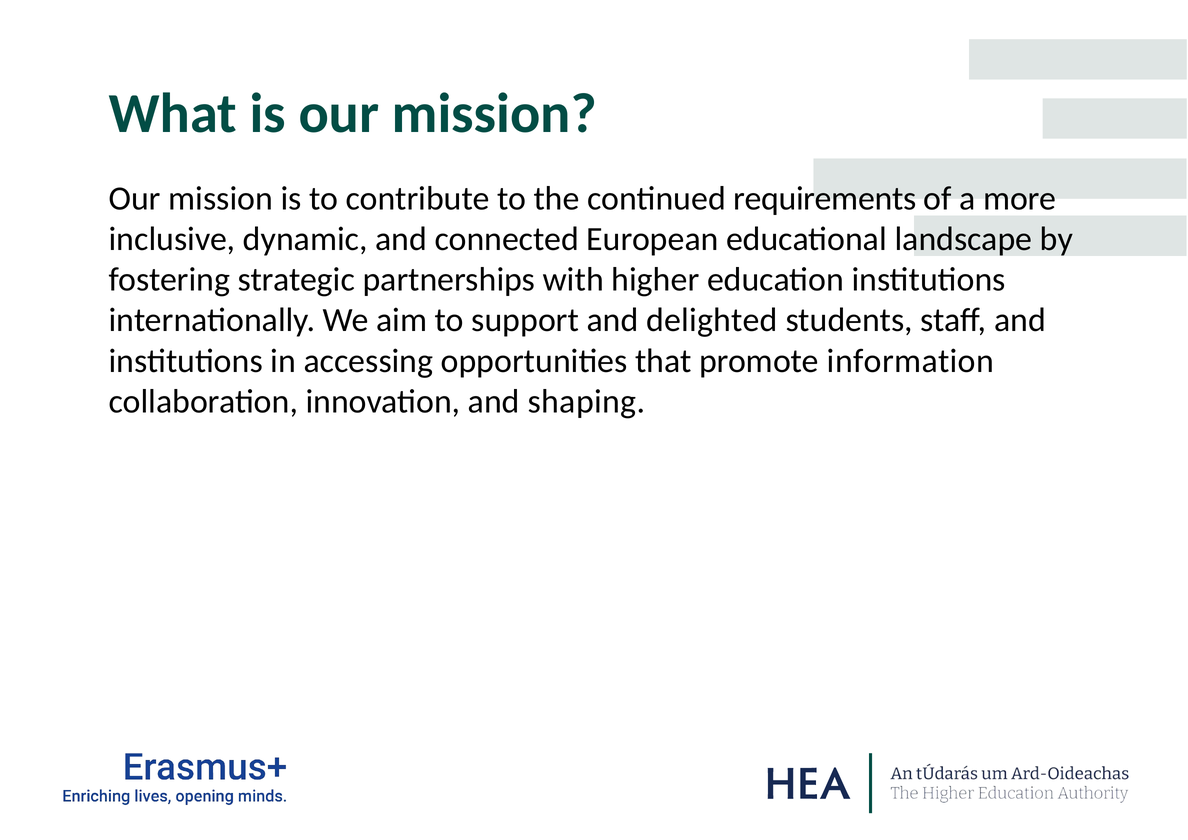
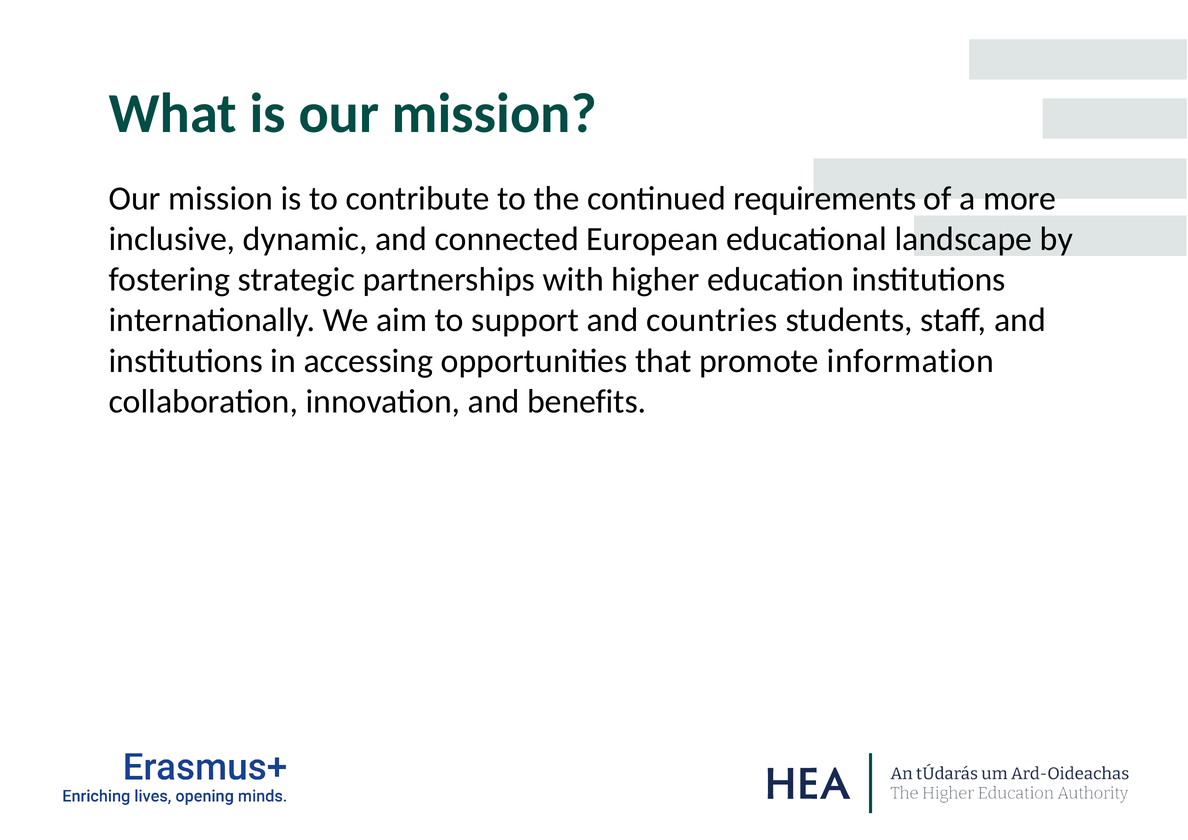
delighted: delighted -> countries (712, 320)
shaping: shaping -> benefits (587, 402)
